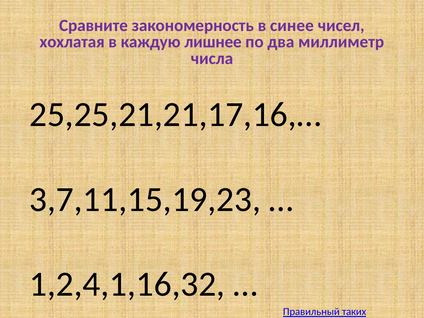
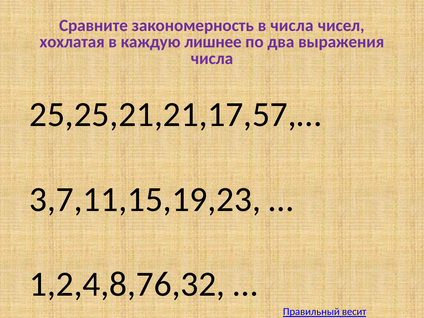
в синее: синее -> числа (292, 26)
миллиметр: миллиметр -> выражения (341, 42)
25,25,21,21,17,16,…: 25,25,21,21,17,16,… -> 25,25,21,21,17,57,… (175, 115)
1,2,4,1,16,32: 1,2,4,1,16,32 -> 1,2,4,8,76,32 (127, 284)
таких: таких -> весит (354, 312)
